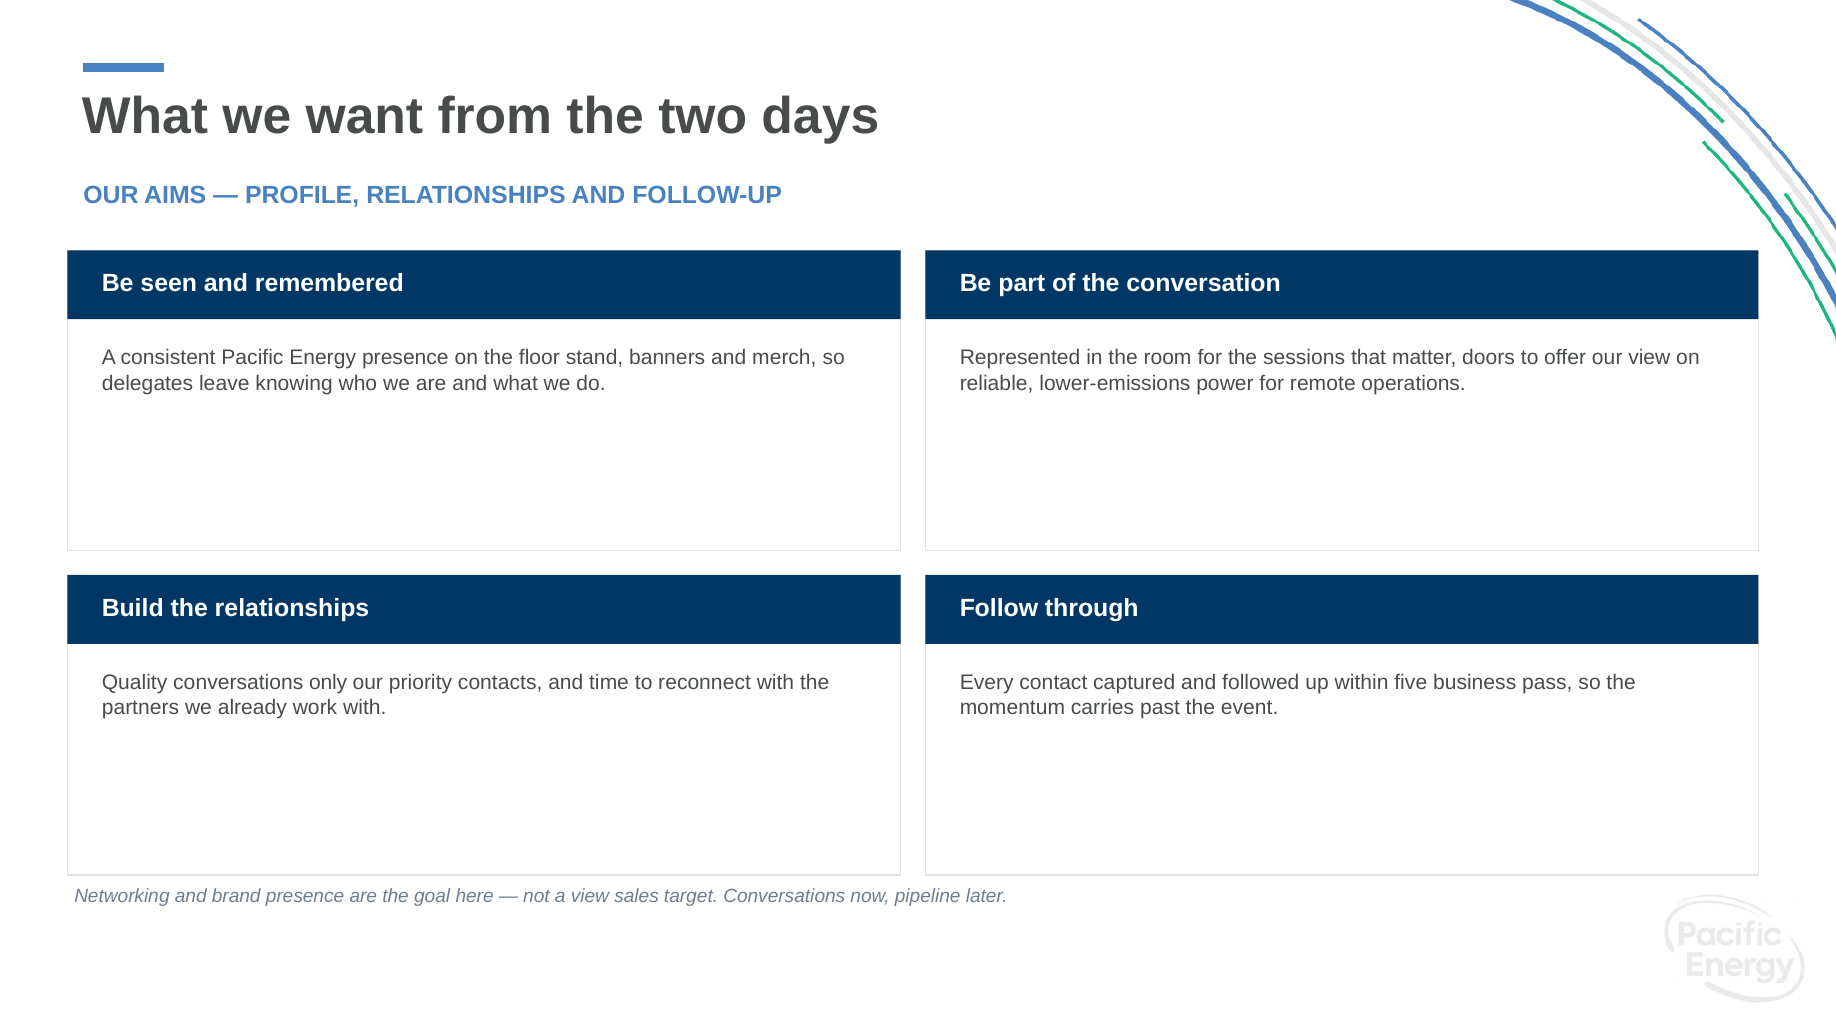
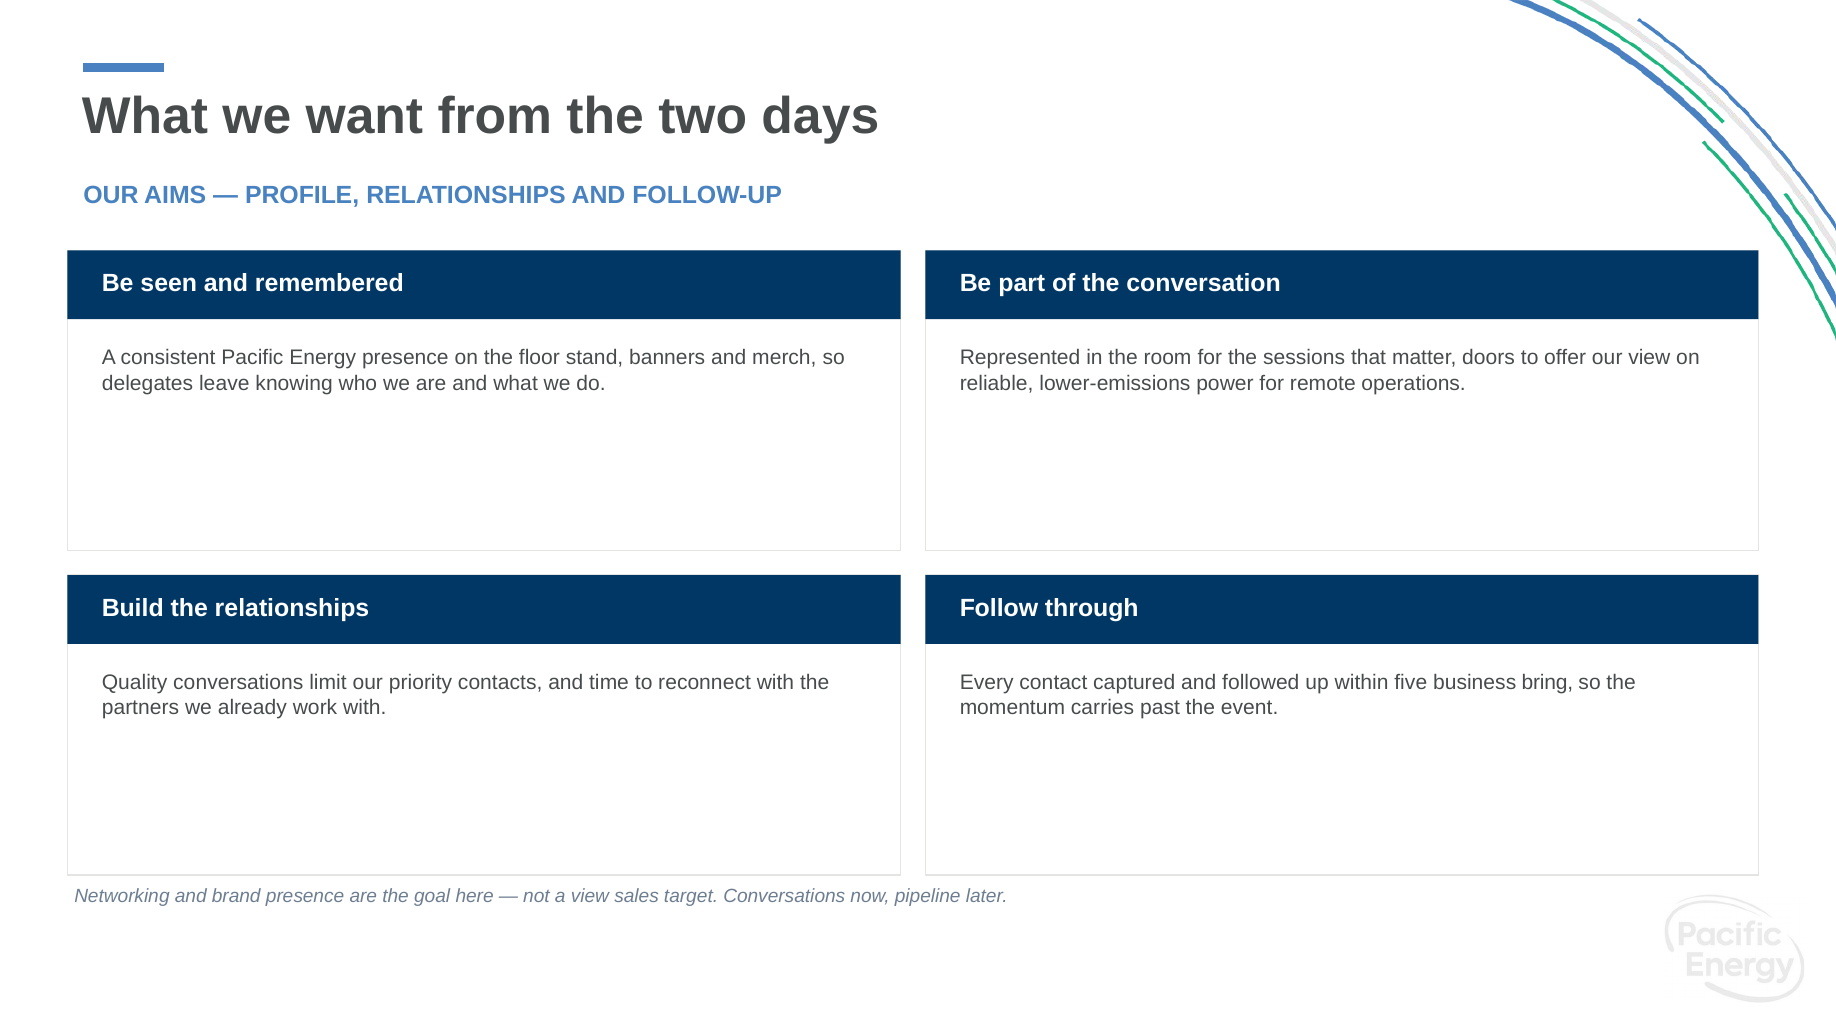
only: only -> limit (328, 683)
pass: pass -> bring (1547, 683)
